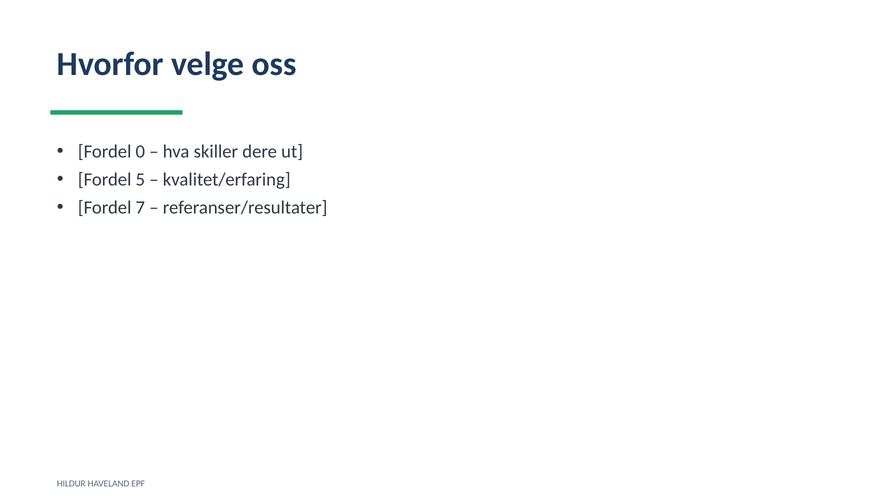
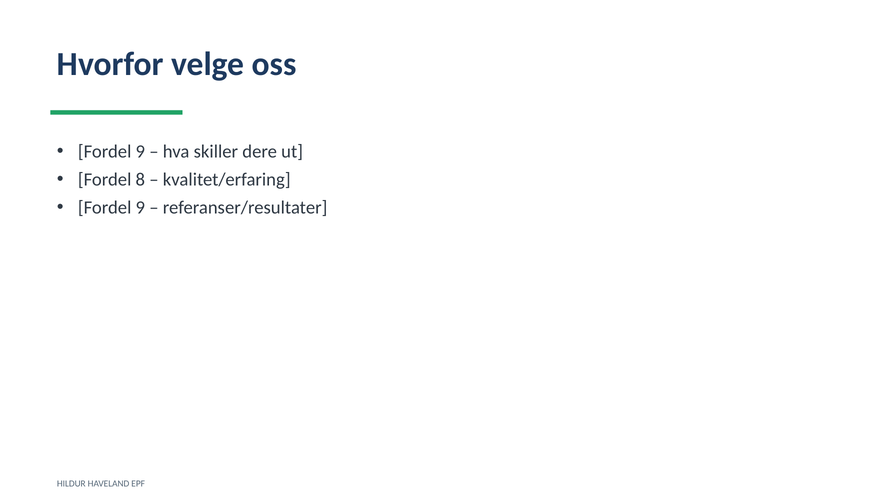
0: 0 -> 9 (140, 152)
5: 5 -> 8 (140, 180)
7: 7 -> 9 (140, 208)
